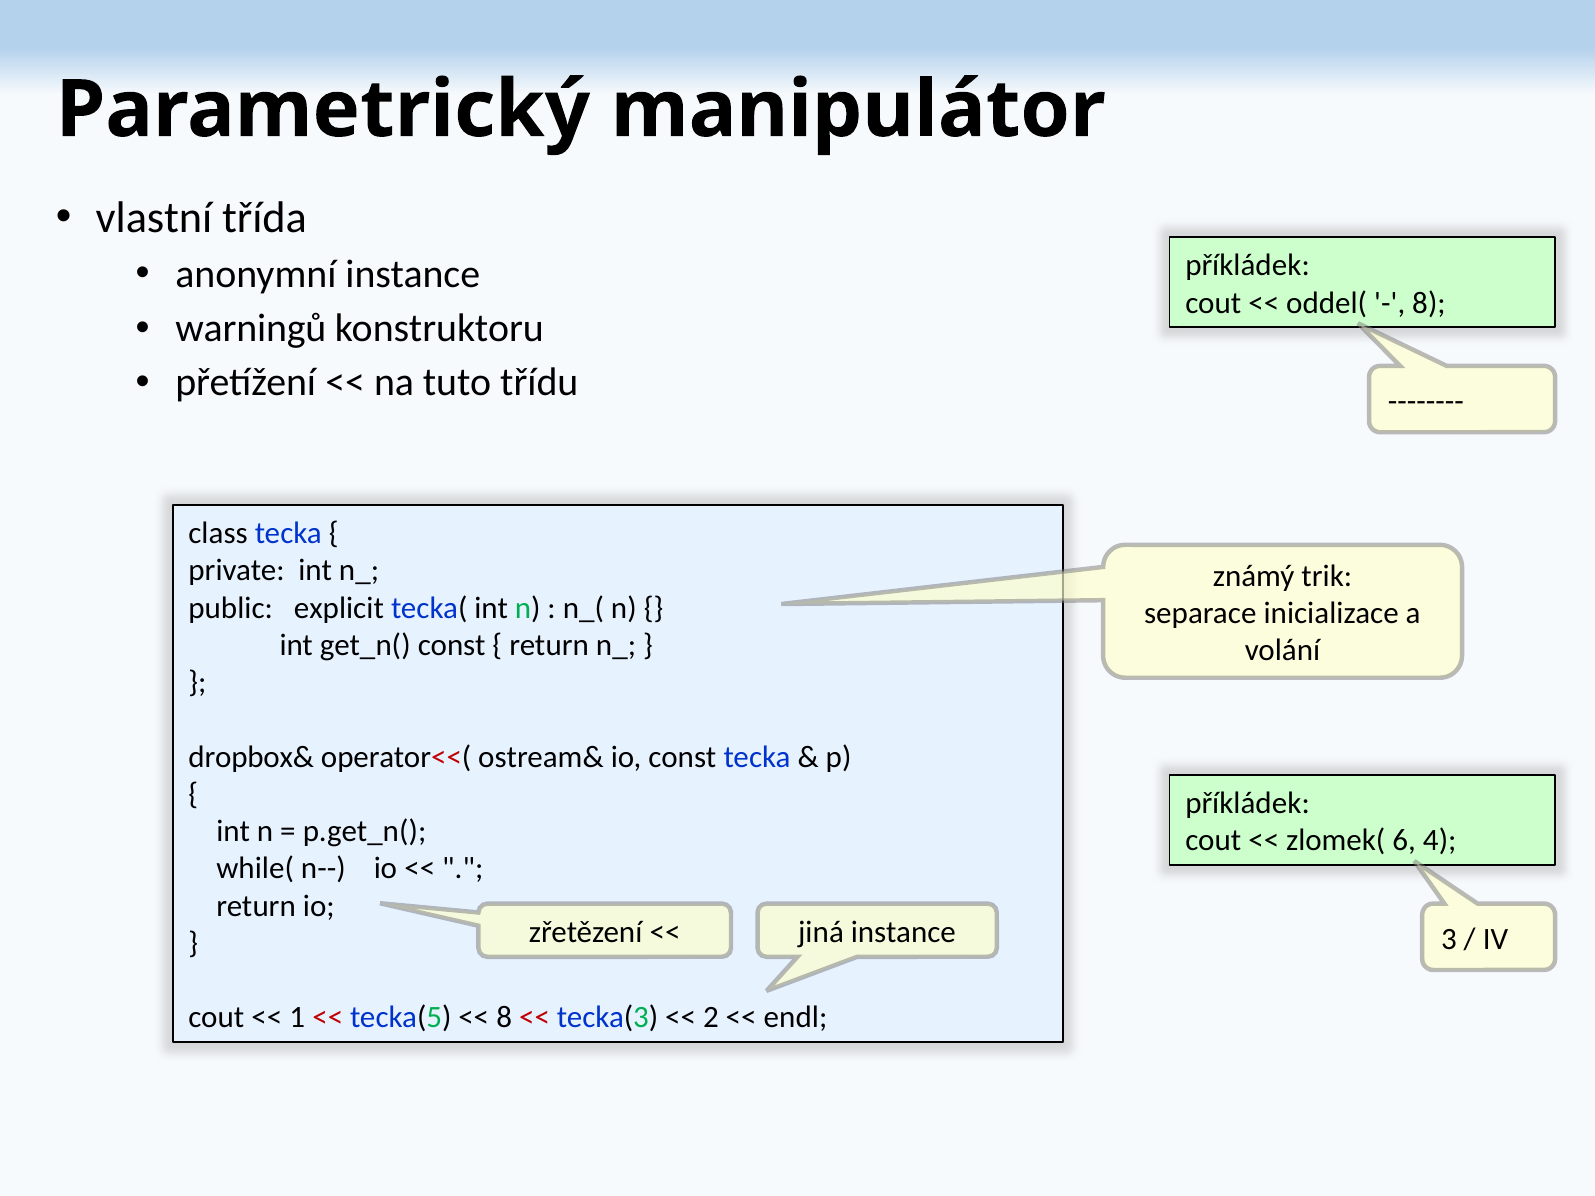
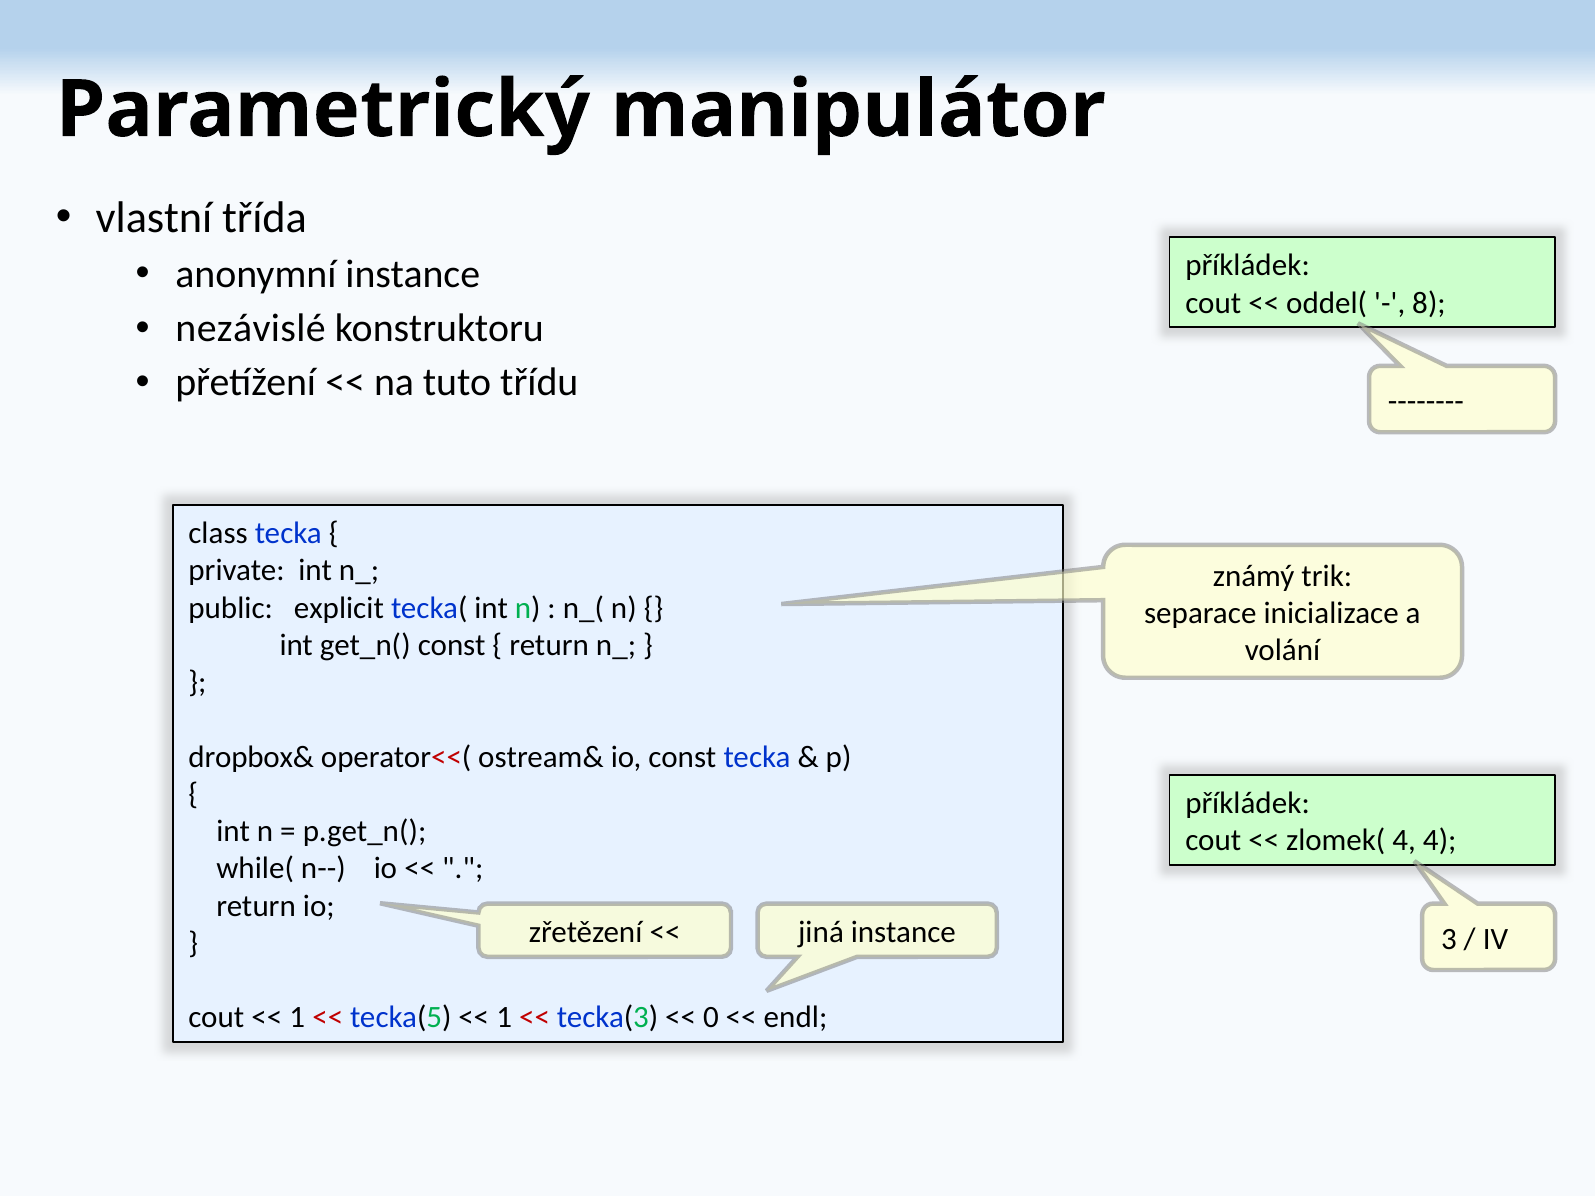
warningů: warningů -> nezávislé (251, 328)
zlomek( 6: 6 -> 4 (1404, 841)
8: 8 -> 1 (504, 1018)
2: 2 -> 0 (711, 1018)
